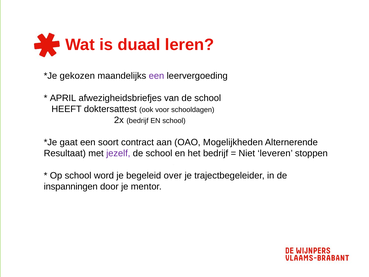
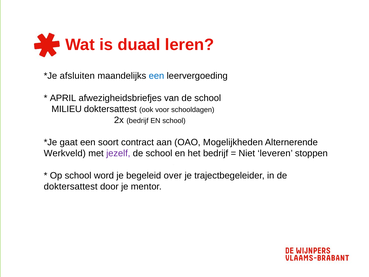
gekozen: gekozen -> afsluiten (77, 76)
een colour: purple -> blue (156, 76)
HEEFT: HEEFT -> MILIEU (67, 109)
Resultaat: Resultaat -> Werkveld (65, 153)
inspanningen: inspanningen -> doktersattest (71, 186)
